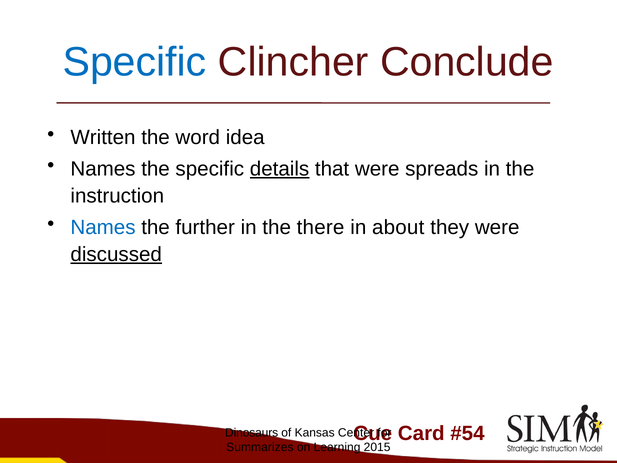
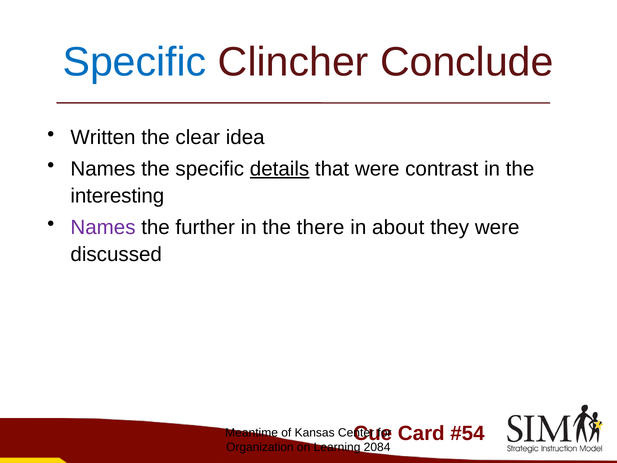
word: word -> clear (198, 138)
spreads: spreads -> contrast (442, 169)
instruction: instruction -> interesting (117, 196)
Names colour: blue -> purple (103, 227)
discussed underline: present -> none (116, 254)
Dinosaurs: Dinosaurs -> Meantime (252, 433)
Summarizes: Summarizes -> Organization (260, 447)
2015: 2015 -> 2084 (377, 447)
